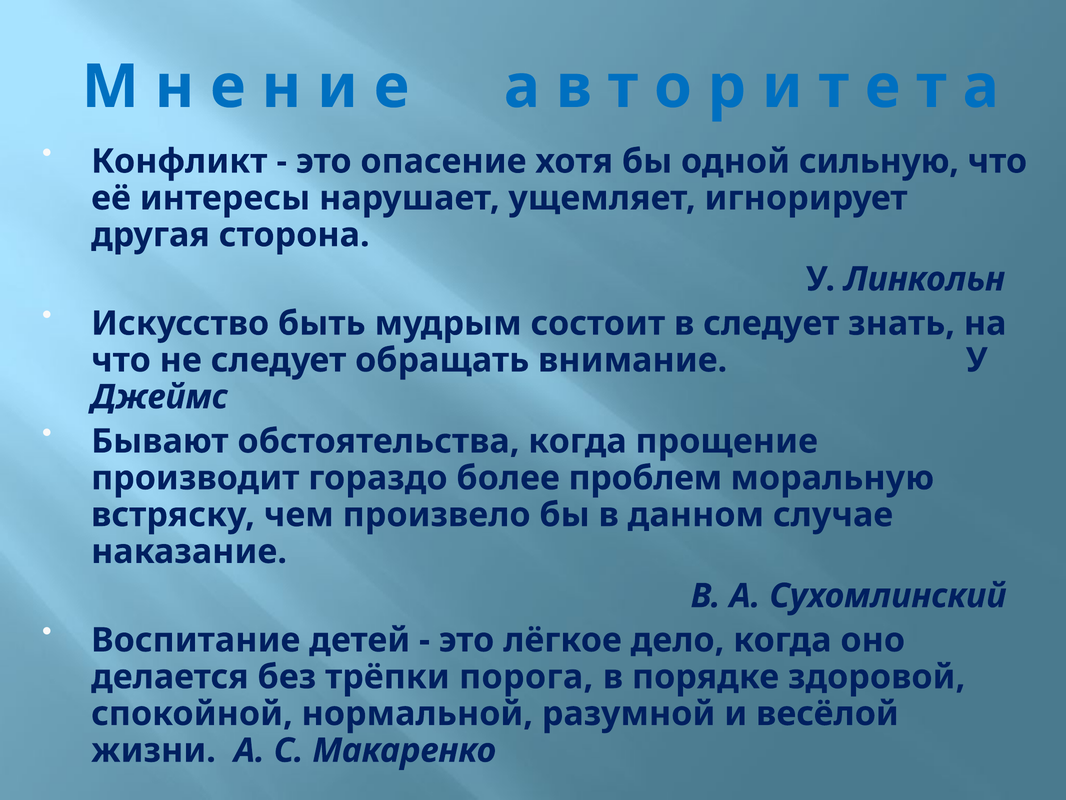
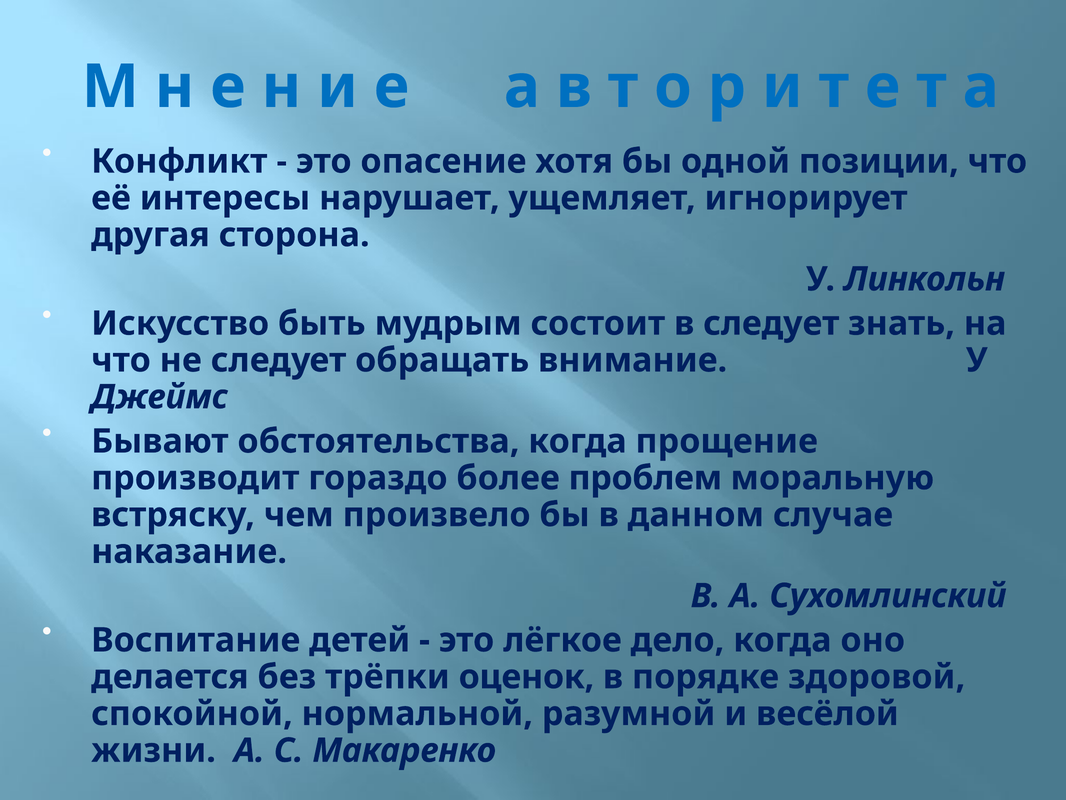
сильную: сильную -> позиции (879, 161)
порога: порога -> оценок (526, 677)
